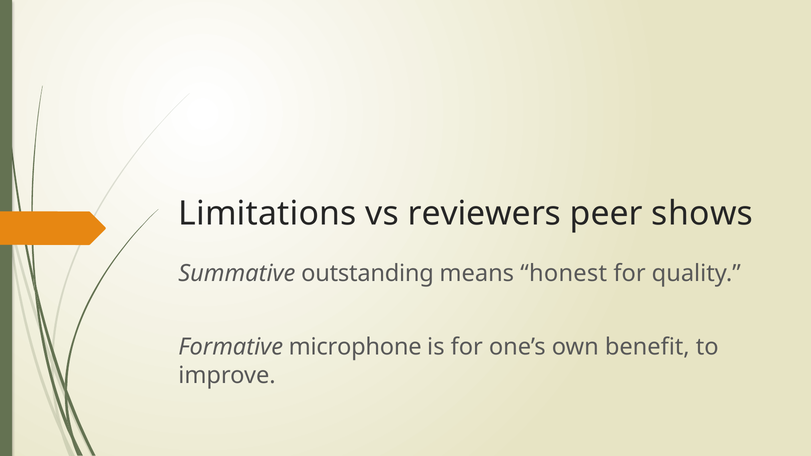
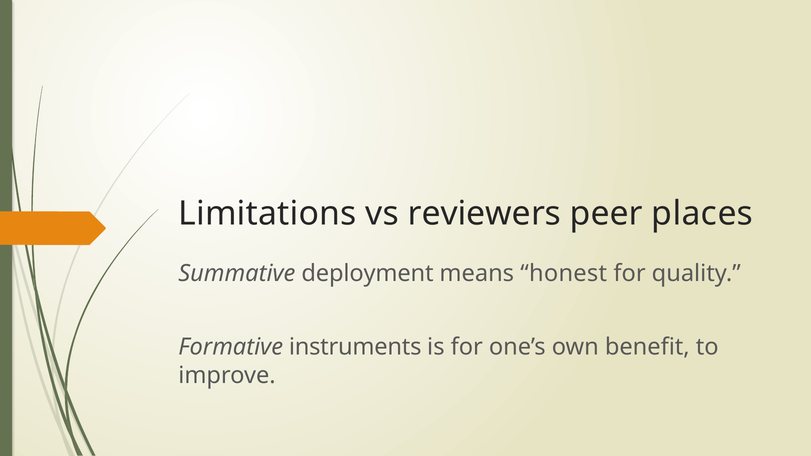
shows: shows -> places (702, 214)
outstanding: outstanding -> deployment (368, 273)
microphone: microphone -> instruments (355, 347)
